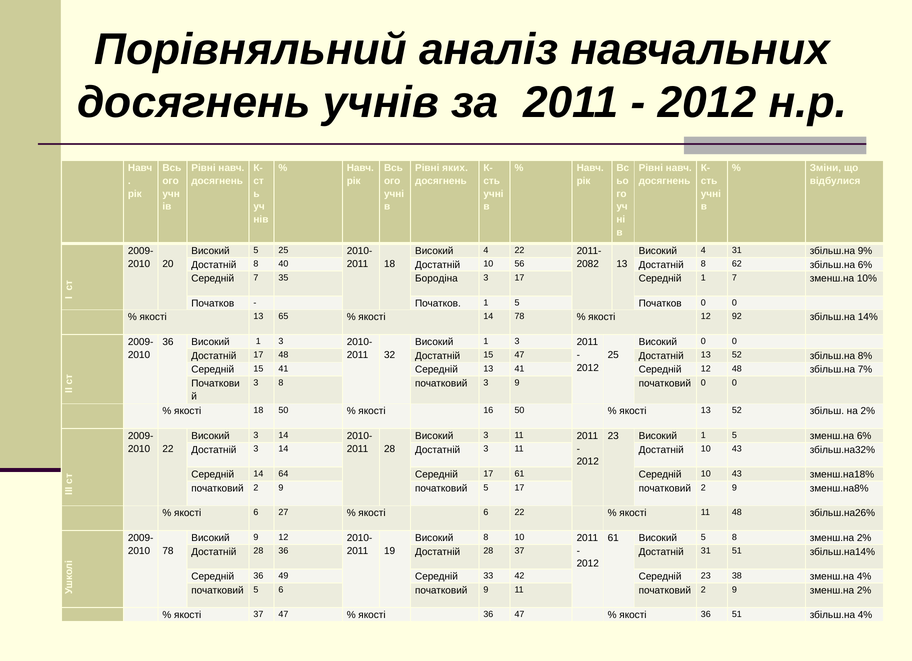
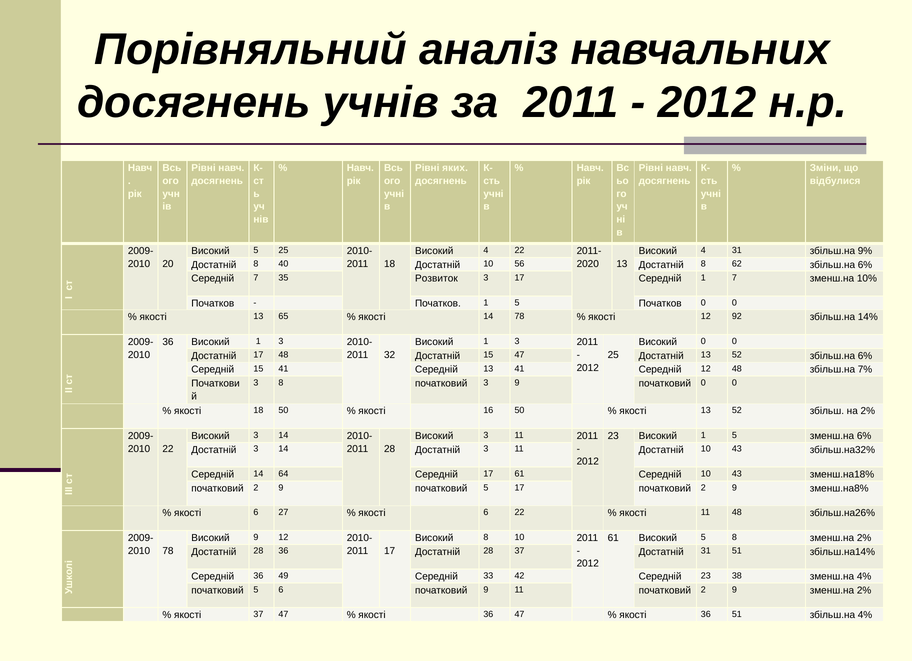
2082: 2082 -> 2020 (588, 264)
Бородіна: Бородіна -> Розвиток (436, 278)
52 збільш.на 8%: 8% -> 6% (865, 356)
2011 19: 19 -> 17 (390, 550)
